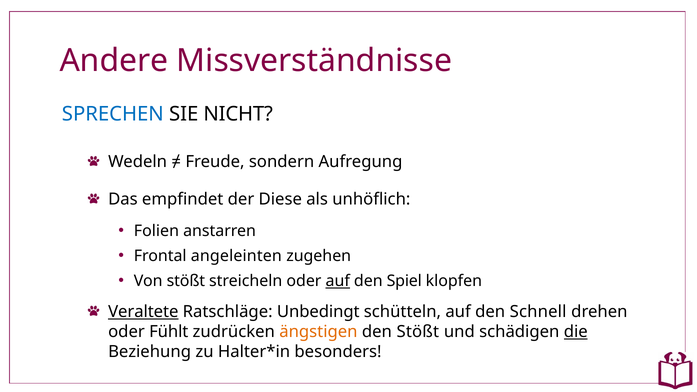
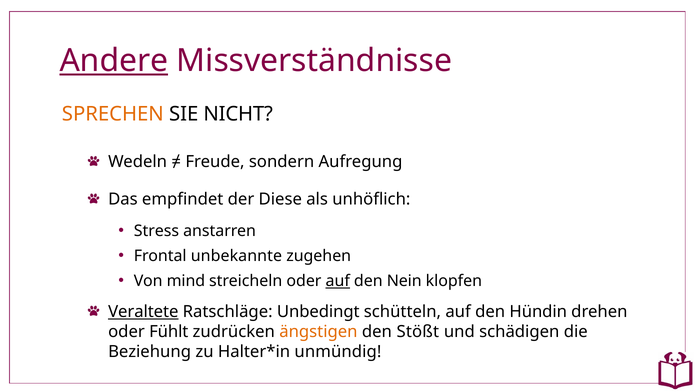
Andere underline: none -> present (114, 61)
SPRECHEN colour: blue -> orange (113, 114)
Folien: Folien -> Stress (156, 231)
angeleinten: angeleinten -> unbekannte (236, 256)
Von stößt: stößt -> mind (186, 281)
Spiel: Spiel -> Nein (404, 281)
Schnell: Schnell -> Hündin (538, 312)
die underline: present -> none (576, 332)
besonders: besonders -> unmündig (338, 352)
